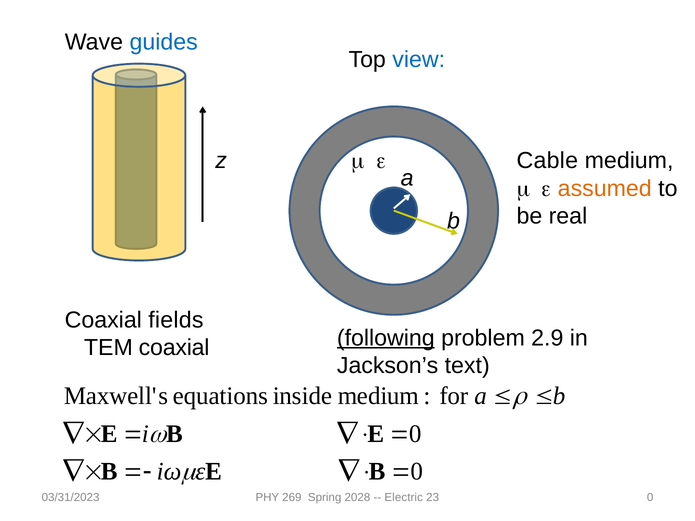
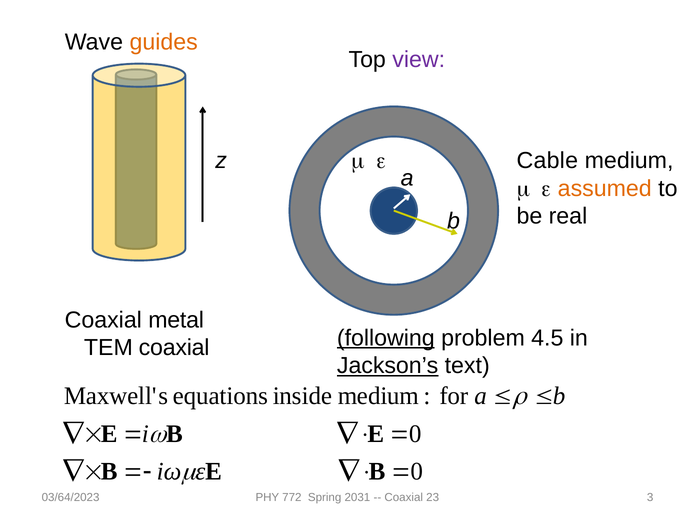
guides colour: blue -> orange (164, 42)
view colour: blue -> purple (419, 60)
fields: fields -> metal (176, 320)
2.9: 2.9 -> 4.5 (547, 338)
Jackson’s underline: none -> present (388, 366)
03/31/2023: 03/31/2023 -> 03/64/2023 (71, 498)
269: 269 -> 772 (292, 498)
2028: 2028 -> 2031 (357, 498)
Electric: Electric -> Coaxial (404, 498)
23 0: 0 -> 3 (650, 498)
